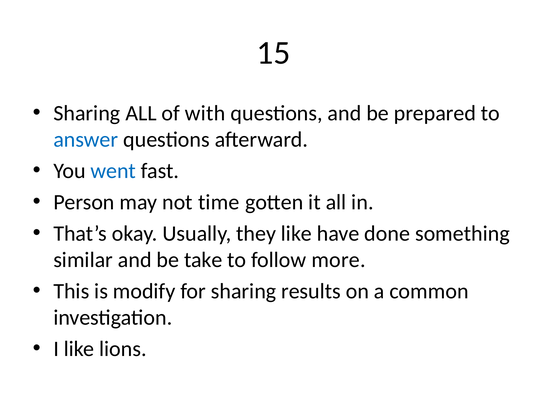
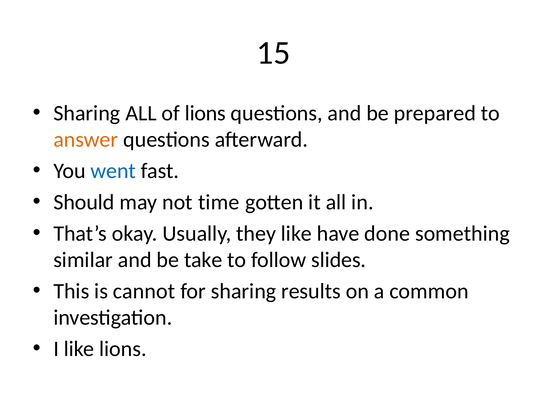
of with: with -> lions (205, 113)
answer colour: blue -> orange (86, 140)
Person: Person -> Should (84, 202)
more: more -> slides (339, 260)
modify: modify -> cannot (144, 291)
